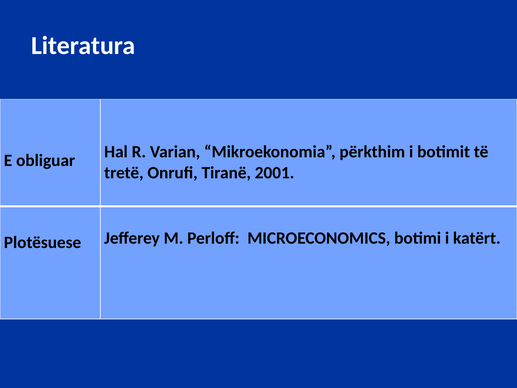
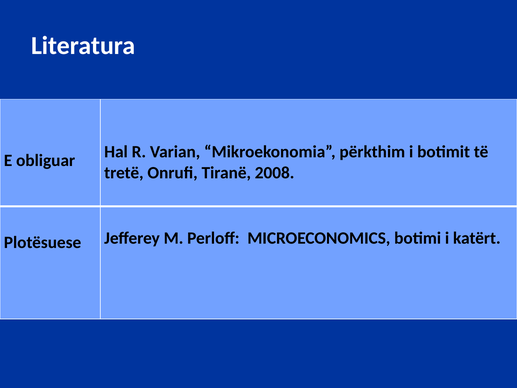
2001: 2001 -> 2008 (275, 173)
